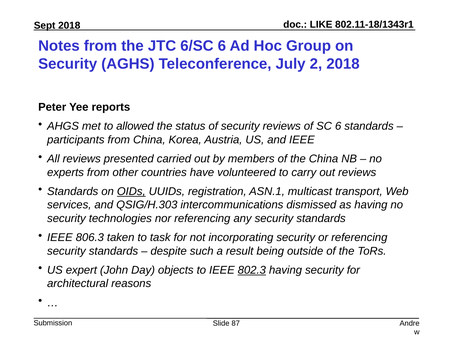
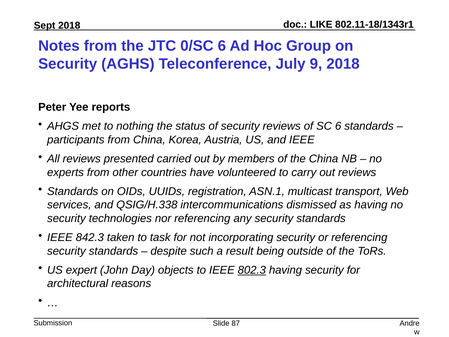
6/SC: 6/SC -> 0/SC (197, 46)
2: 2 -> 9 (316, 64)
allowed: allowed -> nothing (135, 126)
OIDs underline: present -> none (131, 191)
QSIG/H.303: QSIG/H.303 -> QSIG/H.338 (147, 205)
806.3: 806.3 -> 842.3 (90, 237)
